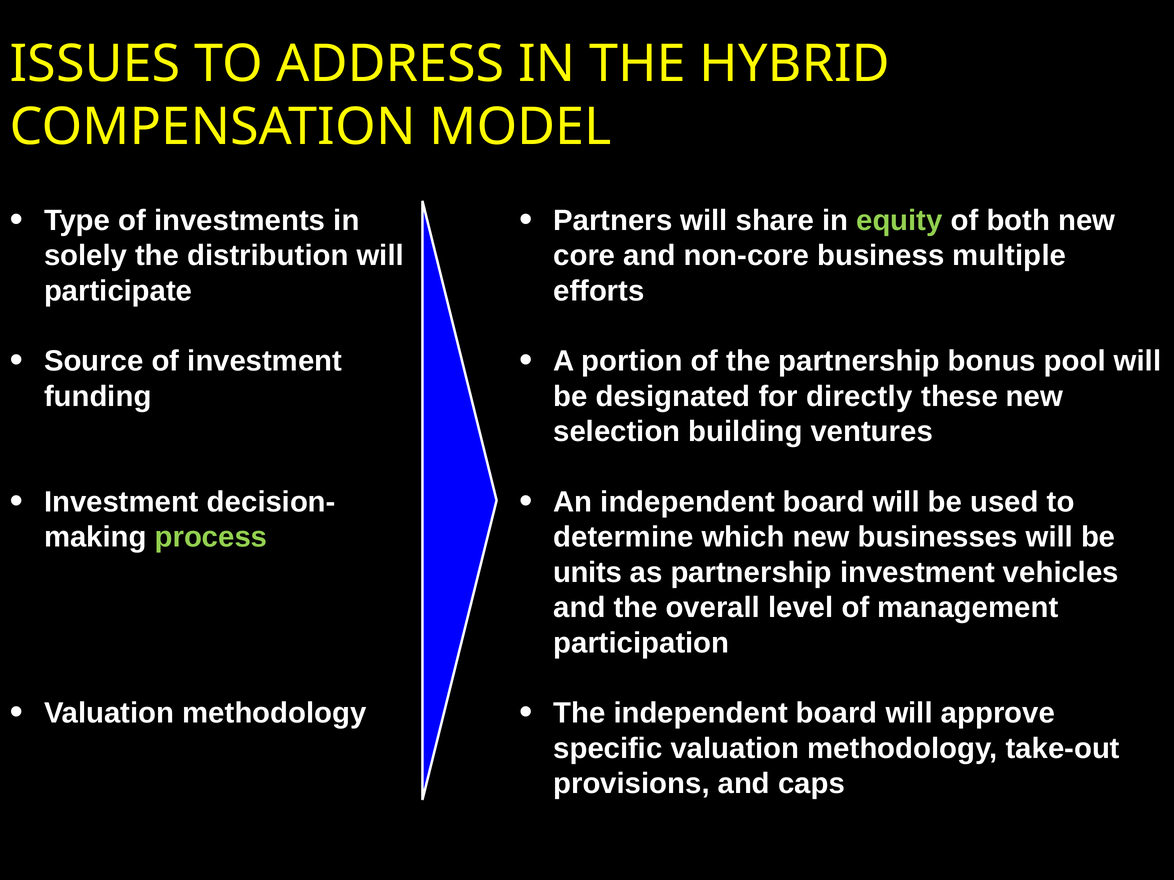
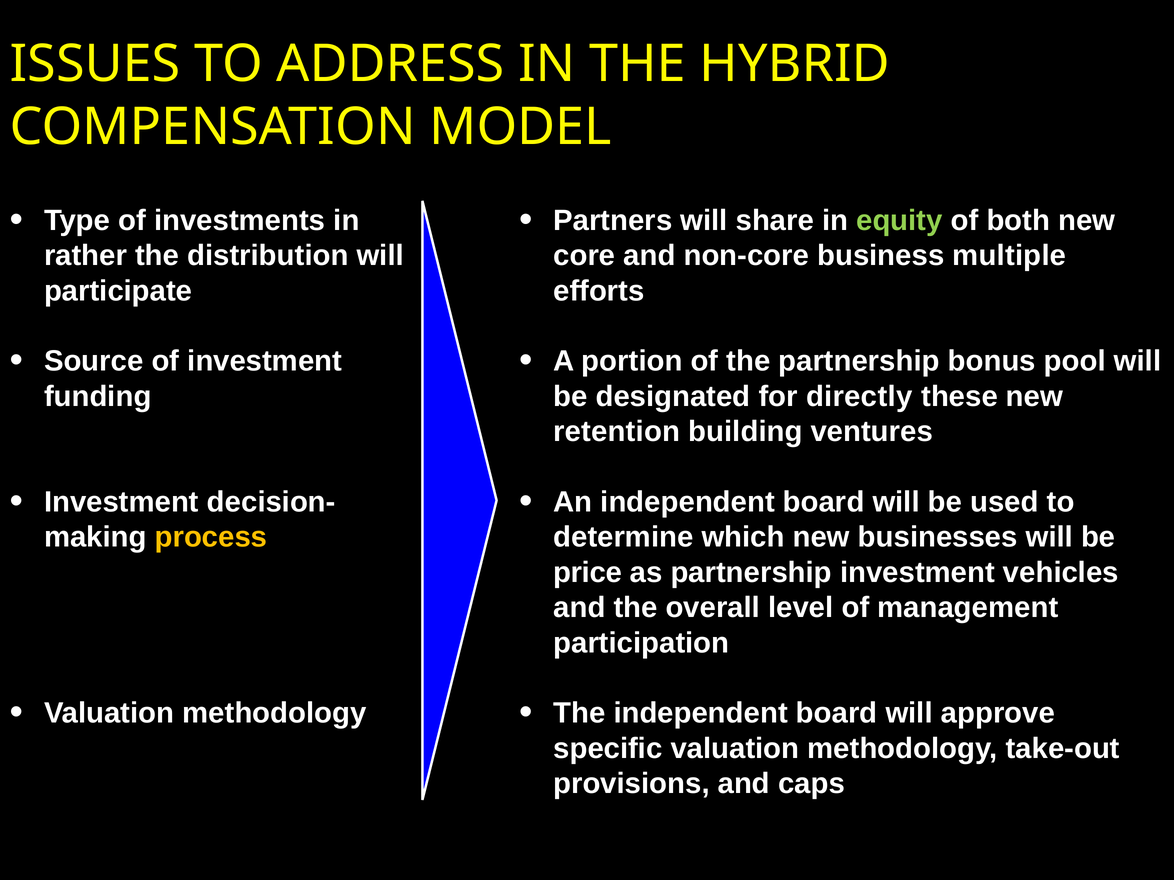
solely: solely -> rather (86, 256)
selection: selection -> retention (617, 432)
process colour: light green -> yellow (211, 538)
units: units -> price (588, 573)
